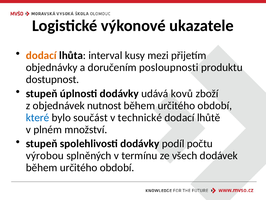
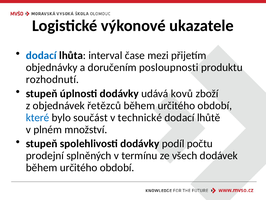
dodací colour: orange -> blue (41, 55)
kusy: kusy -> čase (135, 55)
dostupnost: dostupnost -> rozhodnutí (52, 79)
nutnost: nutnost -> řetězců (104, 105)
výrobou: výrobou -> prodejní (45, 155)
